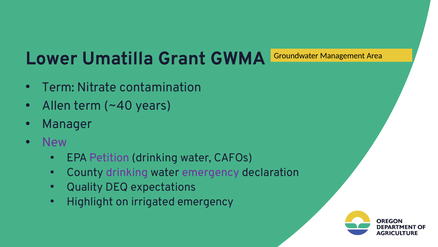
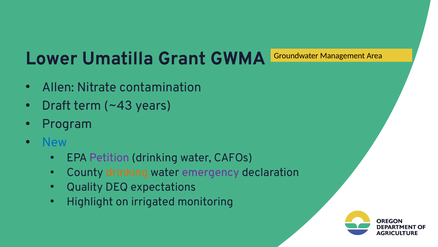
Term: Term -> Allen (58, 87)
Allen: Allen -> Draft (56, 105)
~40: ~40 -> ~43 (118, 105)
Manager: Manager -> Program (67, 124)
New colour: purple -> blue (54, 142)
drinking colour: purple -> orange (127, 172)
irrigated emergency: emergency -> monitoring (205, 201)
